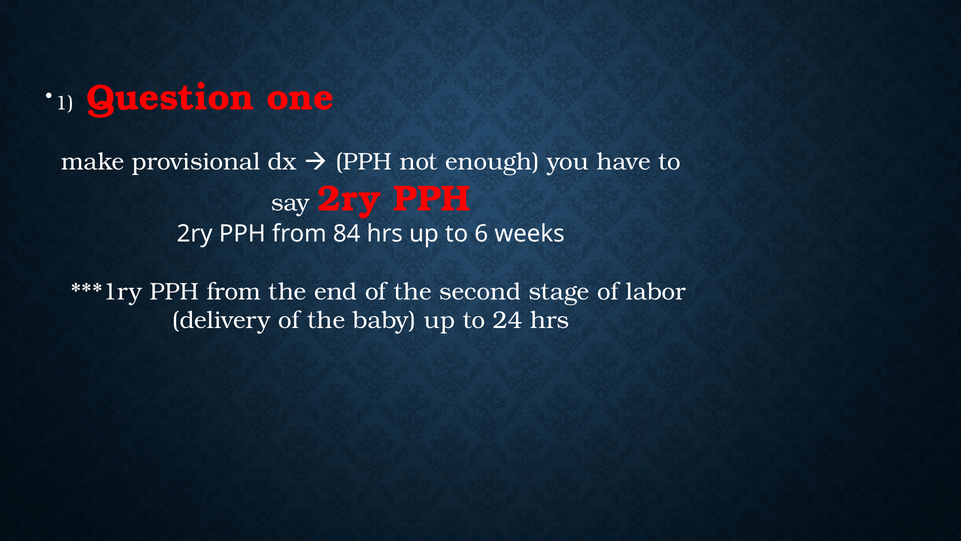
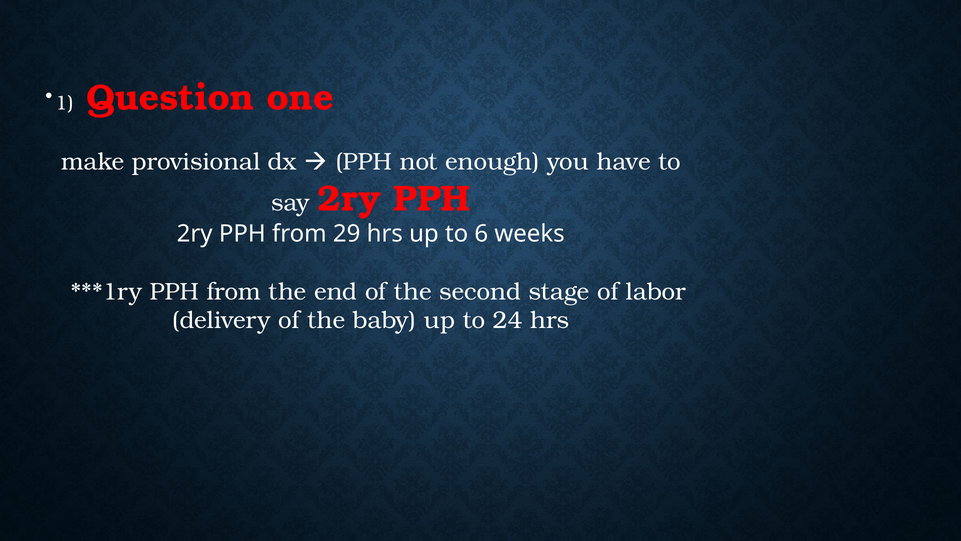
84: 84 -> 29 (347, 234)
